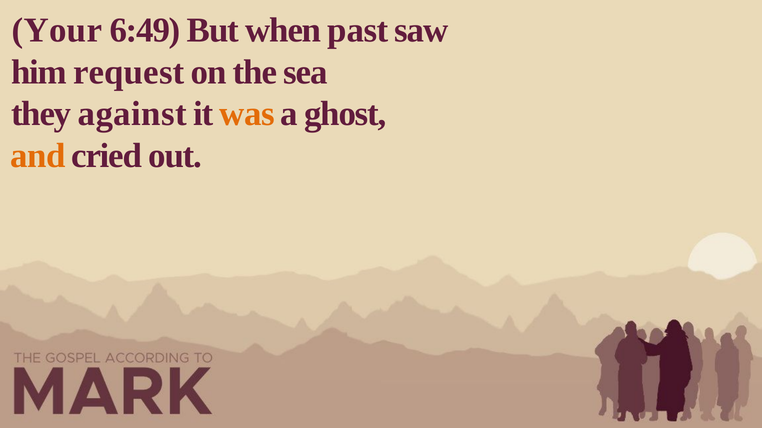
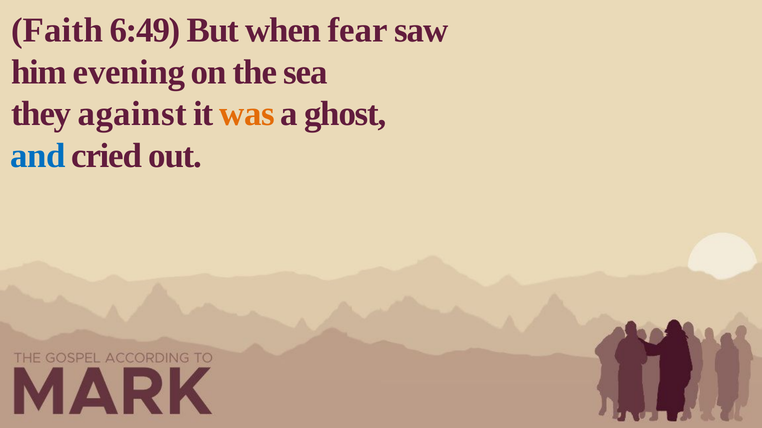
Your: Your -> Faith (57, 30)
past: past -> fear (358, 30)
request: request -> evening (129, 72)
and colour: orange -> blue (38, 156)
